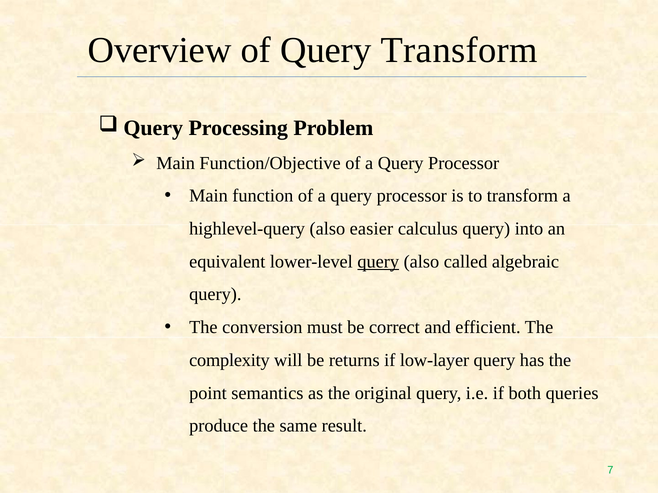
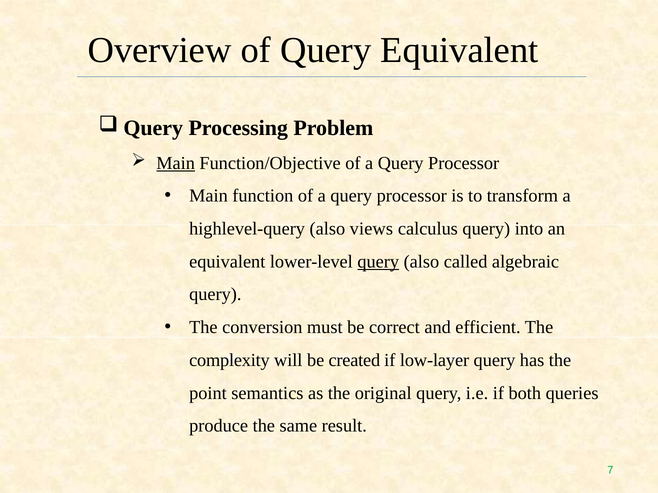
Query Transform: Transform -> Equivalent (459, 50)
Main underline: none -> present (176, 163)
easier: easier -> views (371, 229)
returns: returns -> created (354, 361)
